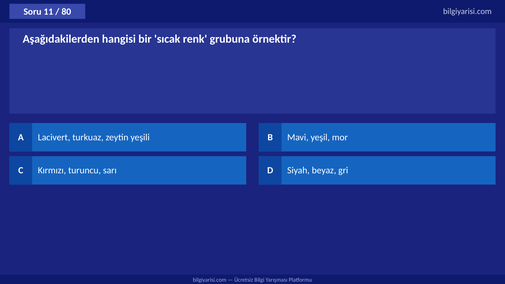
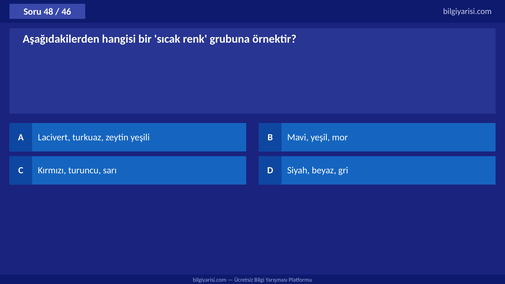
11: 11 -> 48 (48, 12)
80: 80 -> 46 (66, 12)
